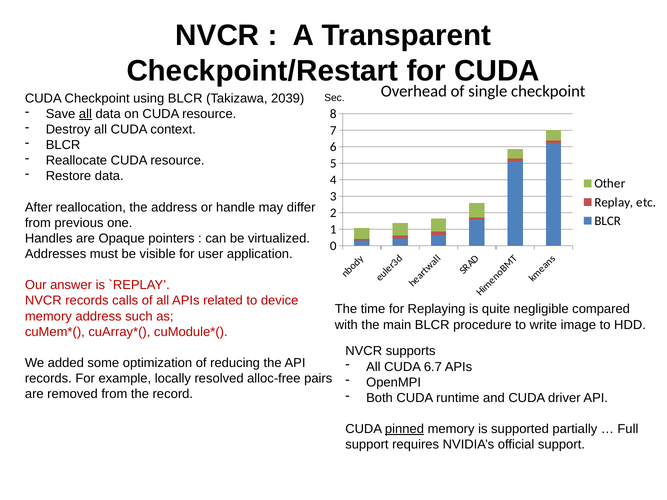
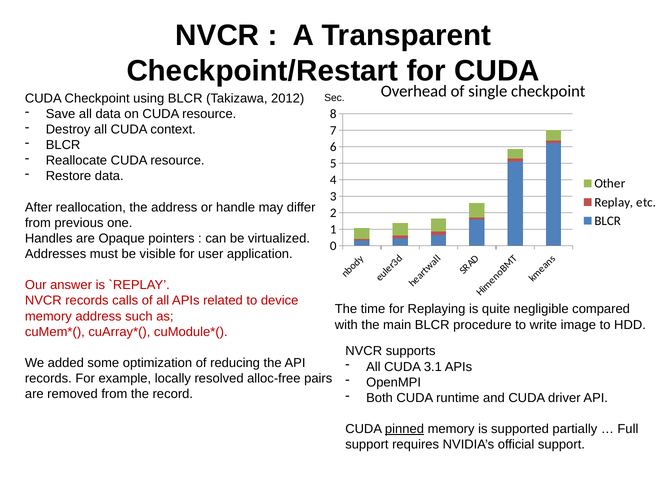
2039: 2039 -> 2012 (288, 98)
all underline: present -> none (85, 114)
6.7: 6.7 -> 3.1 (433, 367)
